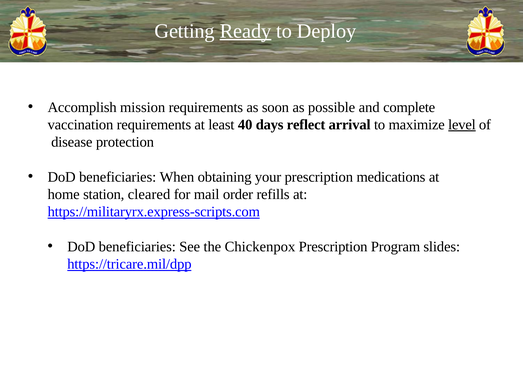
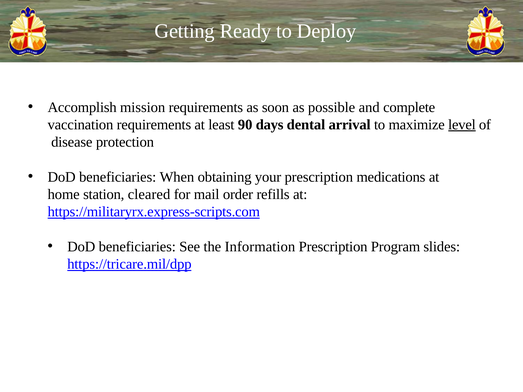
Ready underline: present -> none (246, 31)
40: 40 -> 90 (245, 125)
reflect: reflect -> dental (306, 125)
Chickenpox: Chickenpox -> Information (260, 247)
